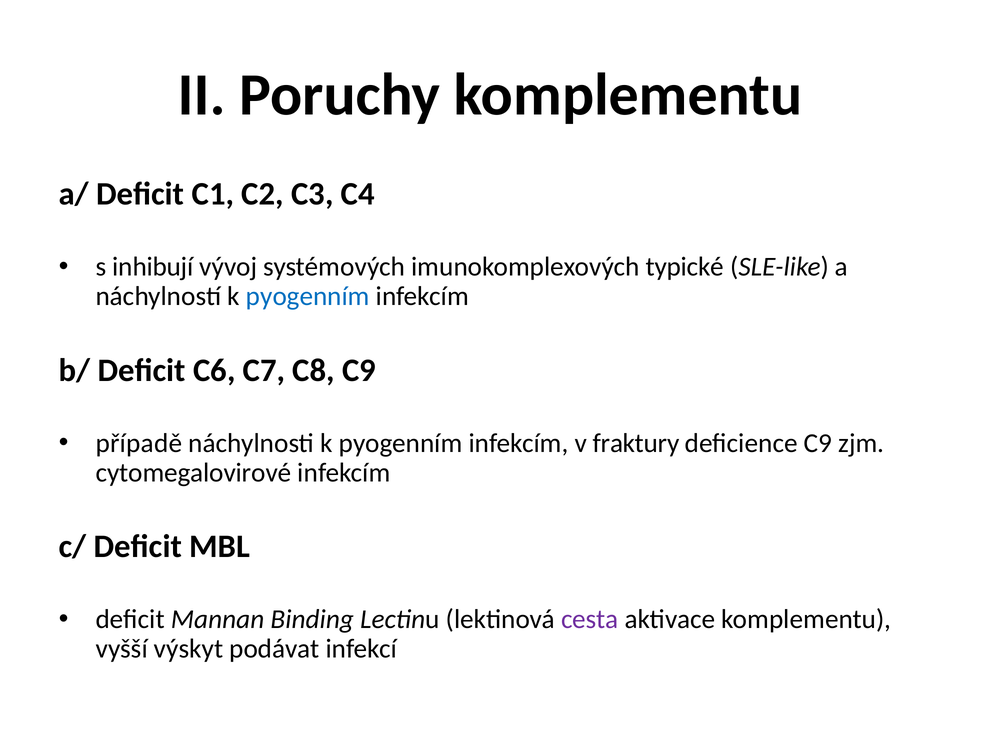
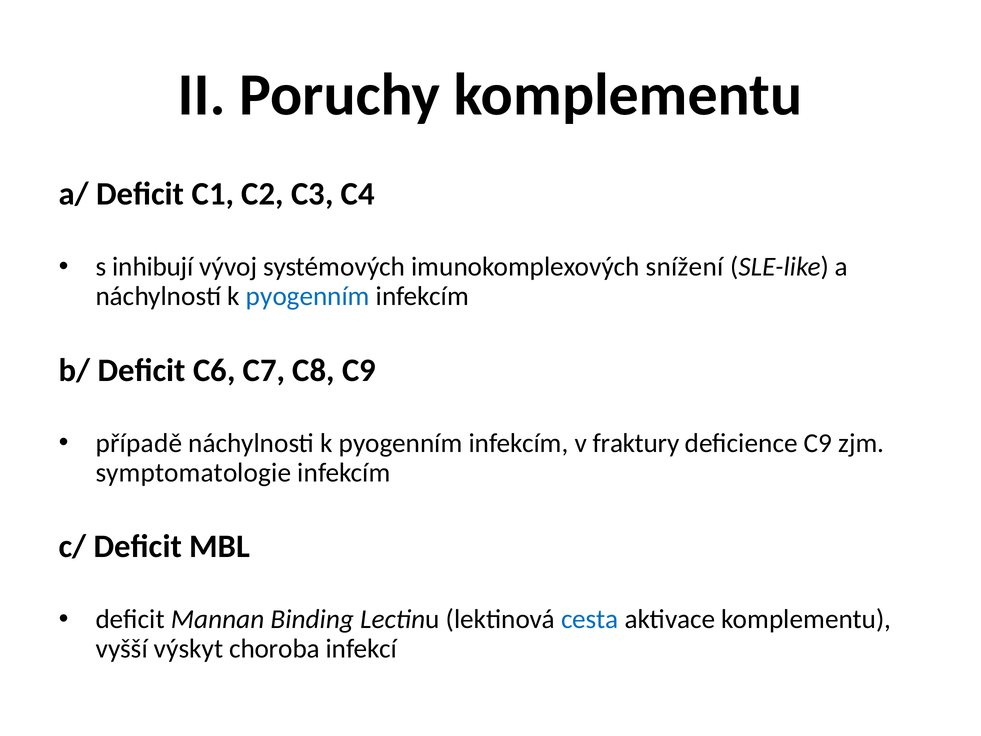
typické: typické -> snížení (685, 267)
cytomegalovirové: cytomegalovirové -> symptomatologie (193, 472)
cesta colour: purple -> blue (590, 619)
podávat: podávat -> choroba (275, 648)
